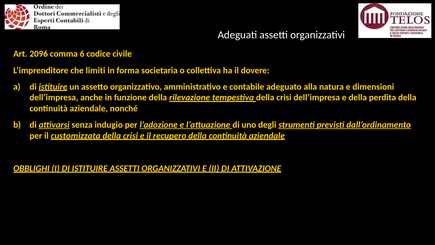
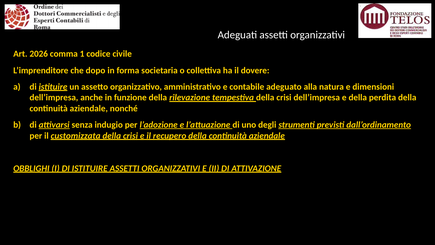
2096: 2096 -> 2026 (39, 54)
6: 6 -> 1 (82, 54)
limiti: limiti -> dopo (96, 70)
